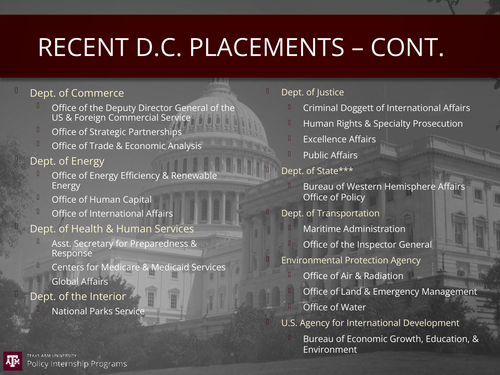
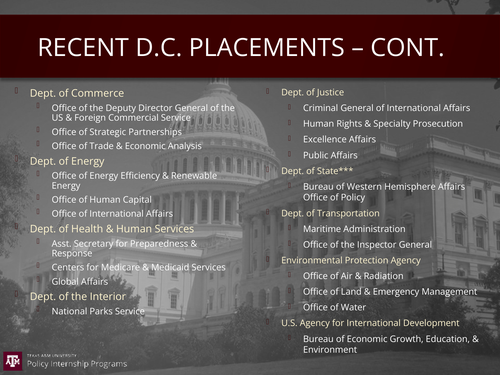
Criminal Doggett: Doggett -> General (357, 108)
